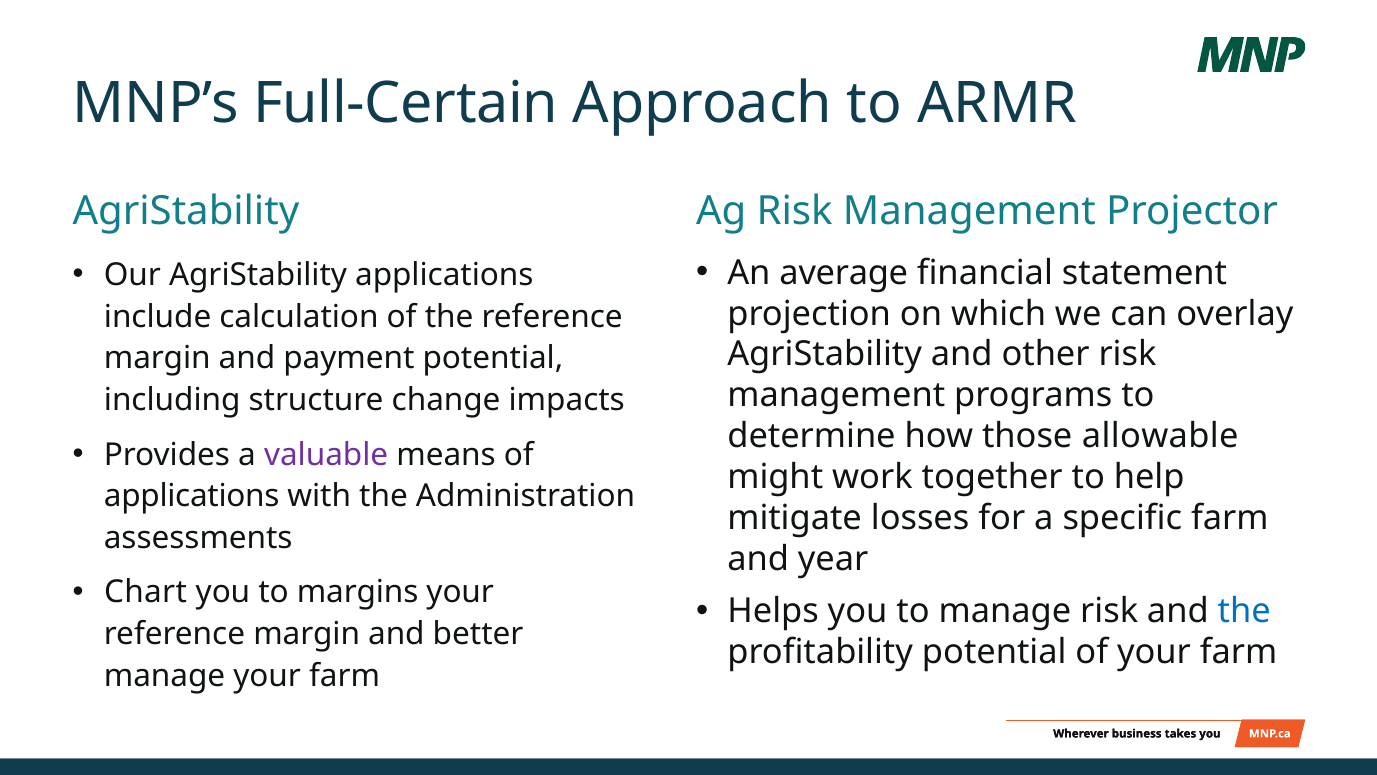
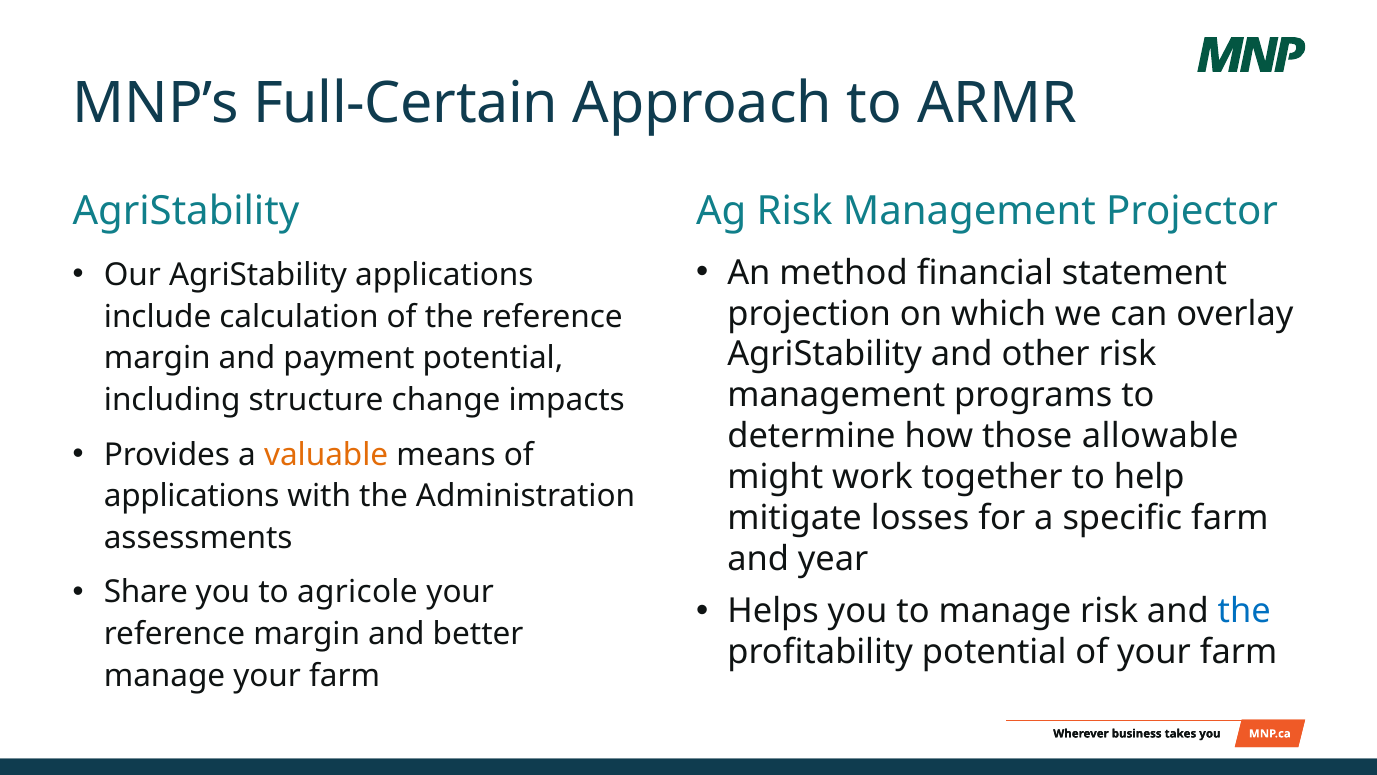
average: average -> method (844, 273)
valuable colour: purple -> orange (326, 454)
Chart: Chart -> Share (146, 592)
margins: margins -> agricole (357, 592)
